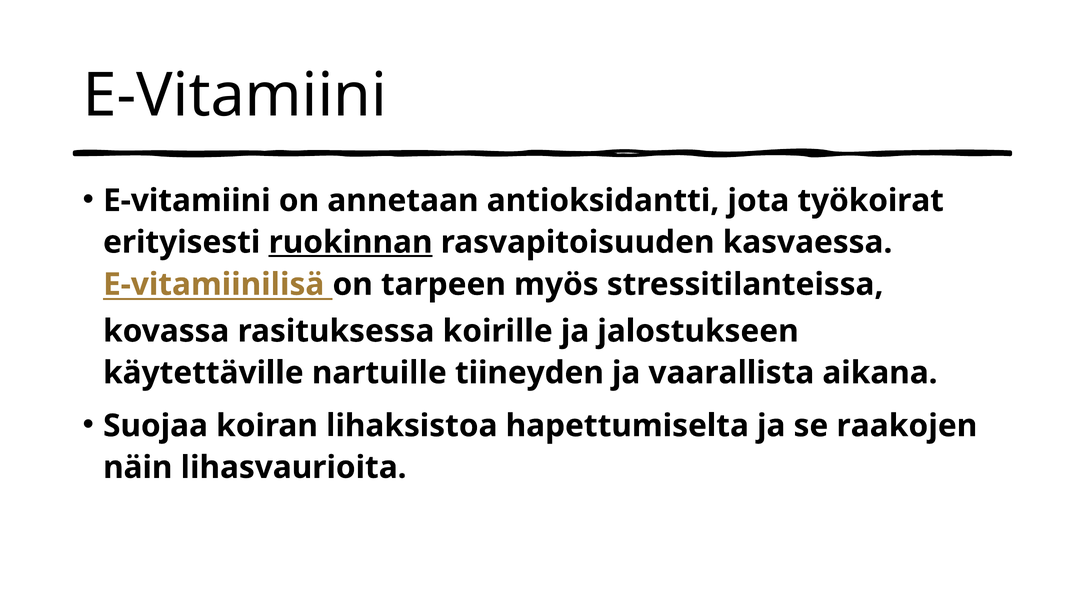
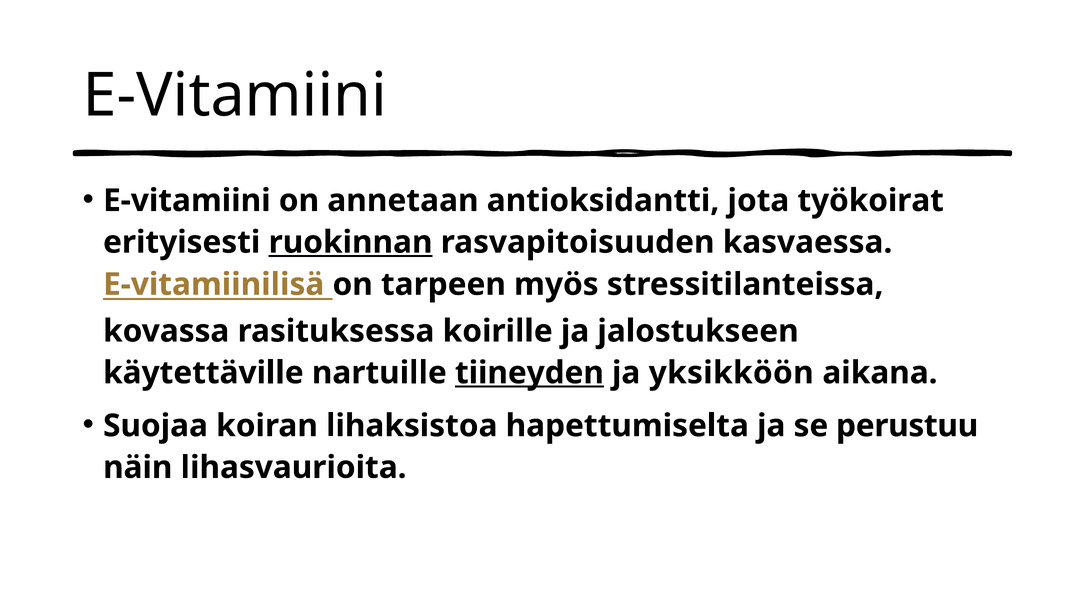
tiineyden underline: none -> present (529, 373)
vaarallista: vaarallista -> yksikköön (731, 373)
raakojen: raakojen -> perustuu (907, 426)
